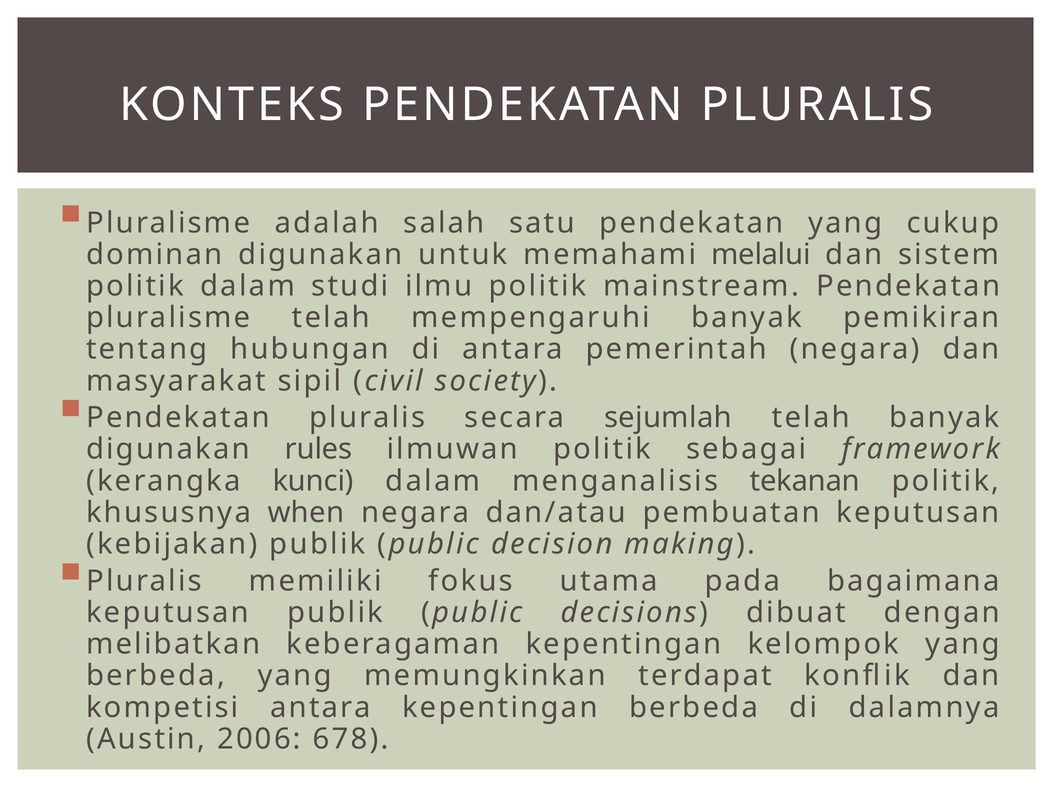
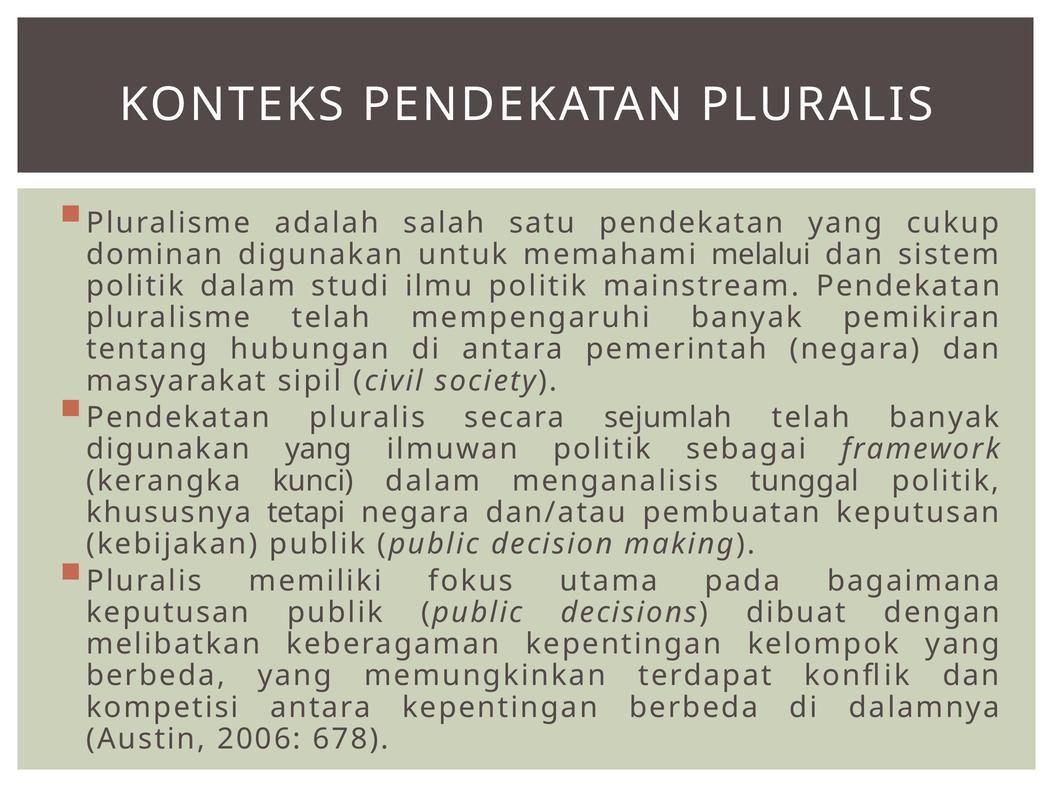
digunakan rules: rules -> yang (319, 450)
tekanan: tekanan -> tunggal (805, 481)
when: when -> tetapi (306, 513)
